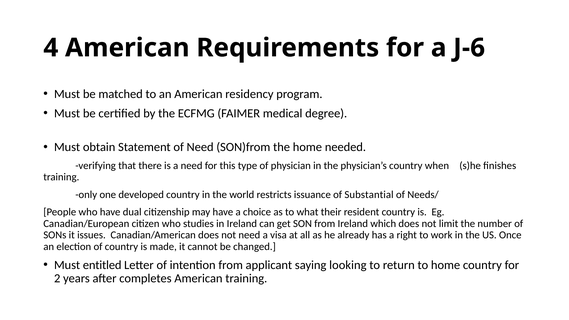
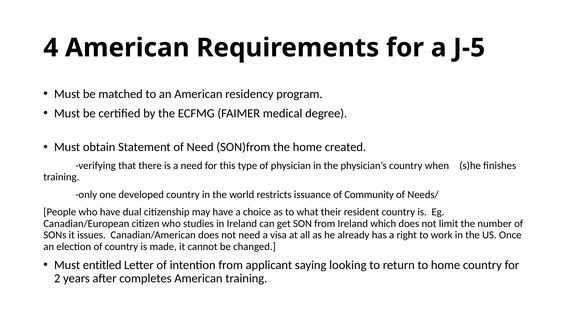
J-6: J-6 -> J-5 (469, 48)
needed: needed -> created (345, 147)
Substantial: Substantial -> Community (369, 195)
